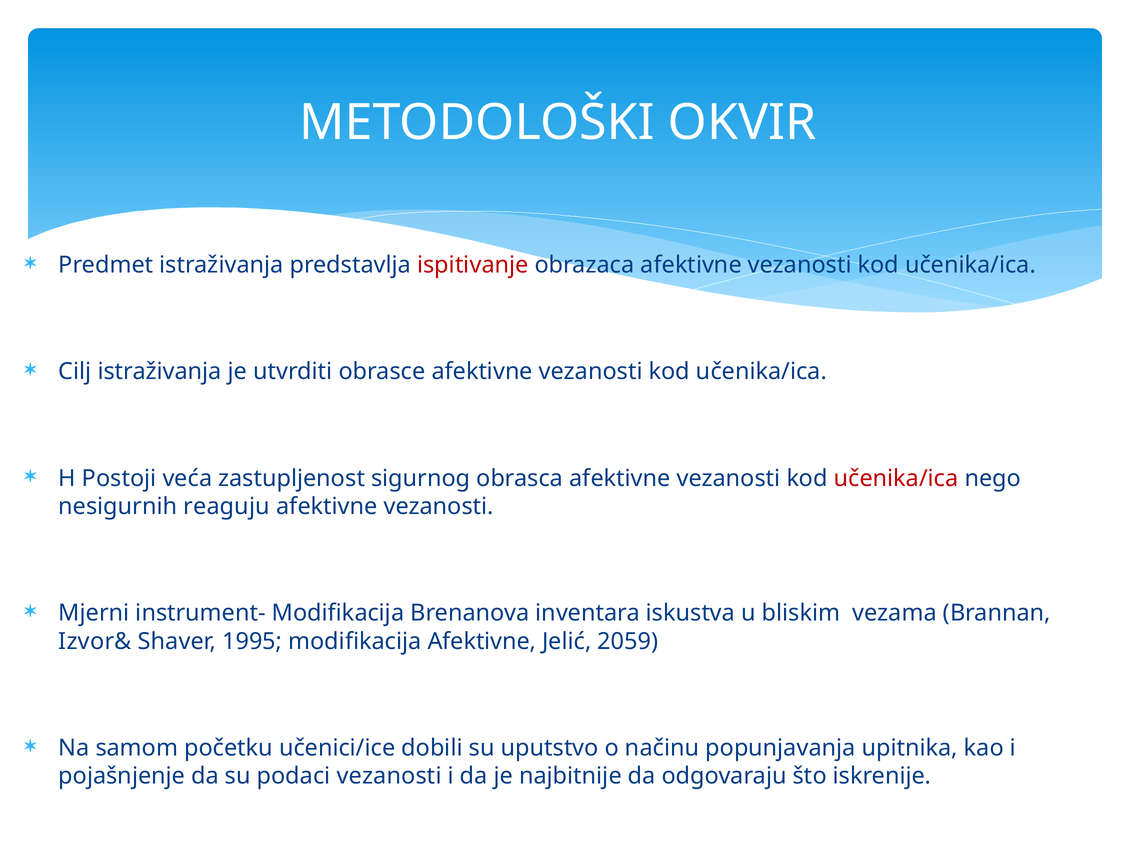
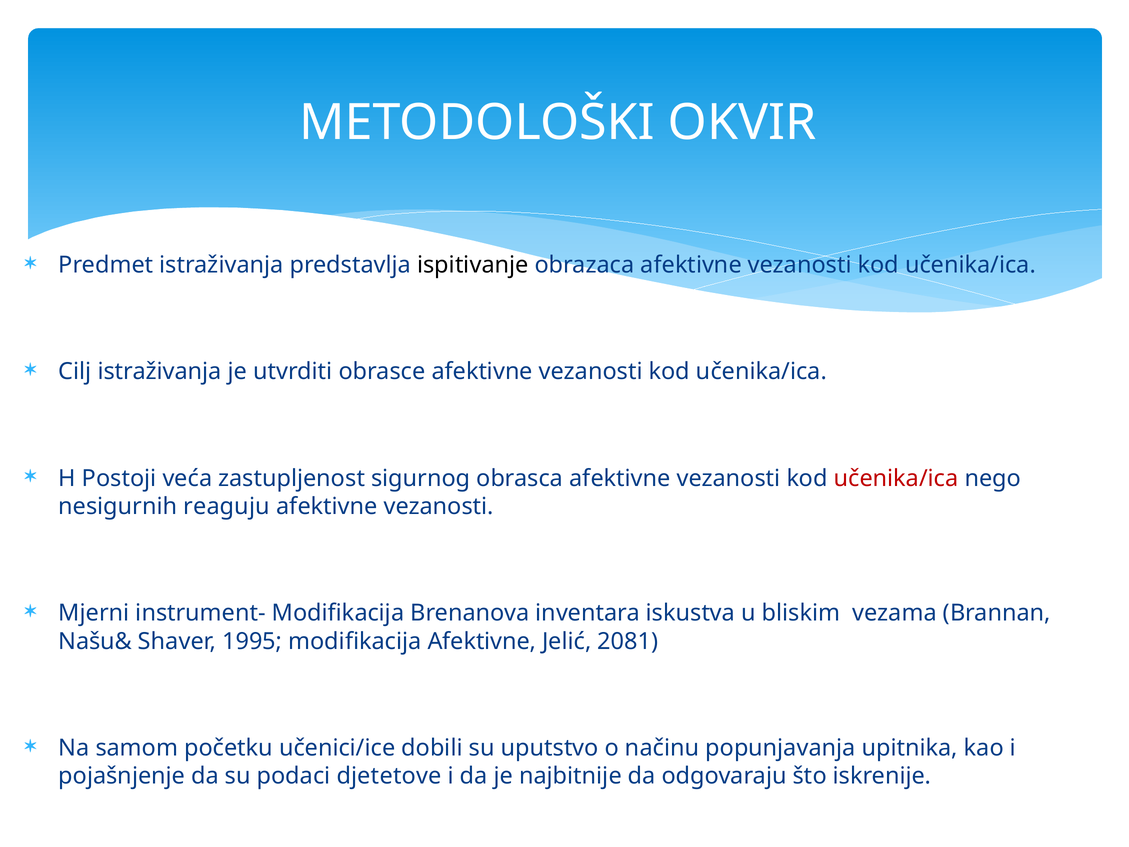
ispitivanje colour: red -> black (473, 265)
Izvor&: Izvor& -> Našu& (95, 641)
2059: 2059 -> 2081 (628, 641)
podaci vezanosti: vezanosti -> djetetove (389, 776)
